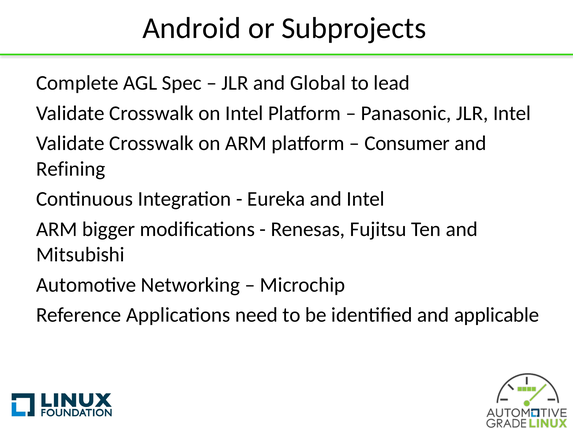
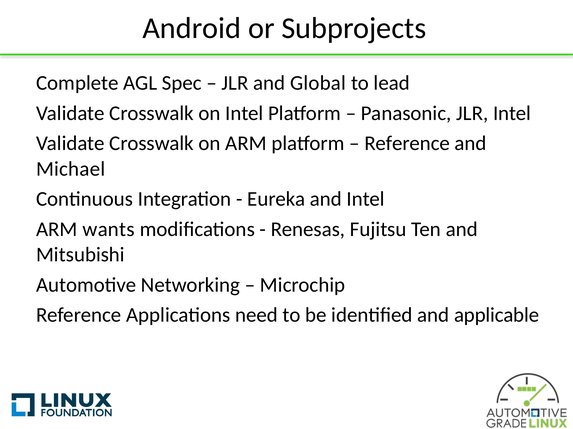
Consumer: Consumer -> Reference (407, 144)
Refining: Refining -> Michael (71, 169)
bigger: bigger -> wants (109, 229)
